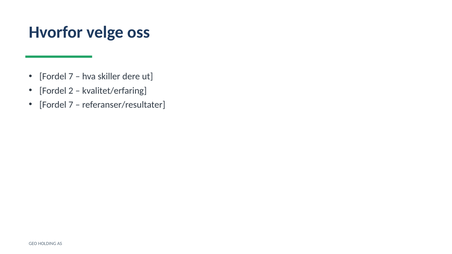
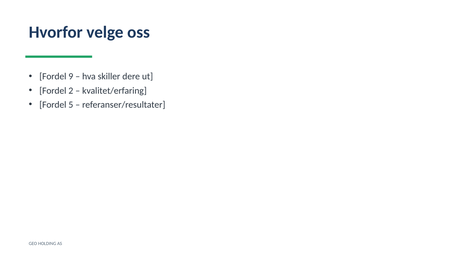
7: 7 -> 9 (71, 77)
7: 7 -> 5 (71, 105)
